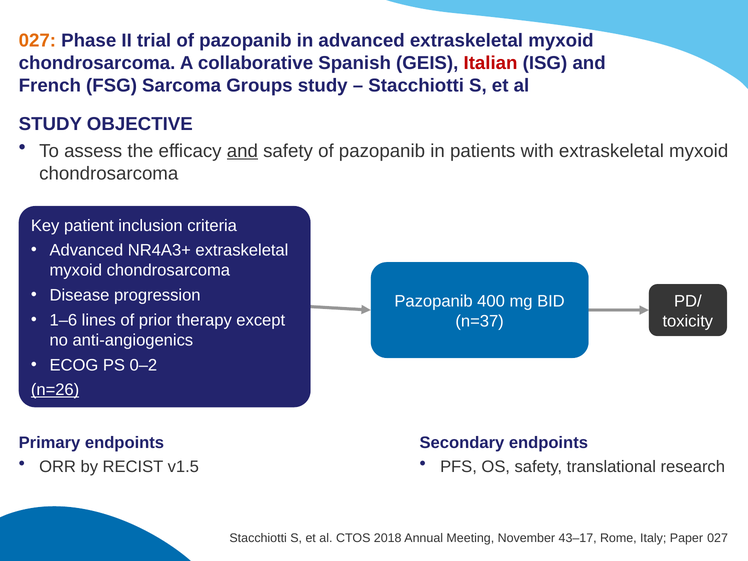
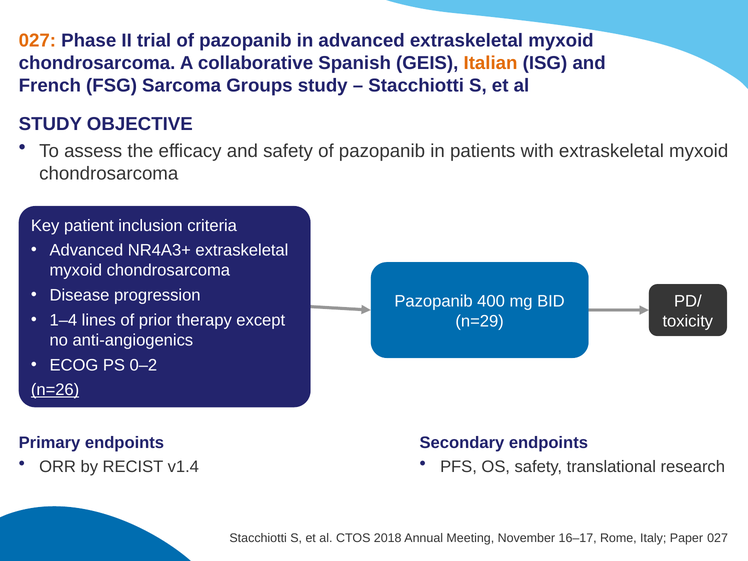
Italian colour: red -> orange (491, 63)
and underline: present -> none (242, 151)
1–6: 1–6 -> 1–4 (63, 320)
n=37: n=37 -> n=29 (480, 321)
v1.5: v1.5 -> v1.4 (183, 467)
43–17: 43–17 -> 16–17 (578, 538)
